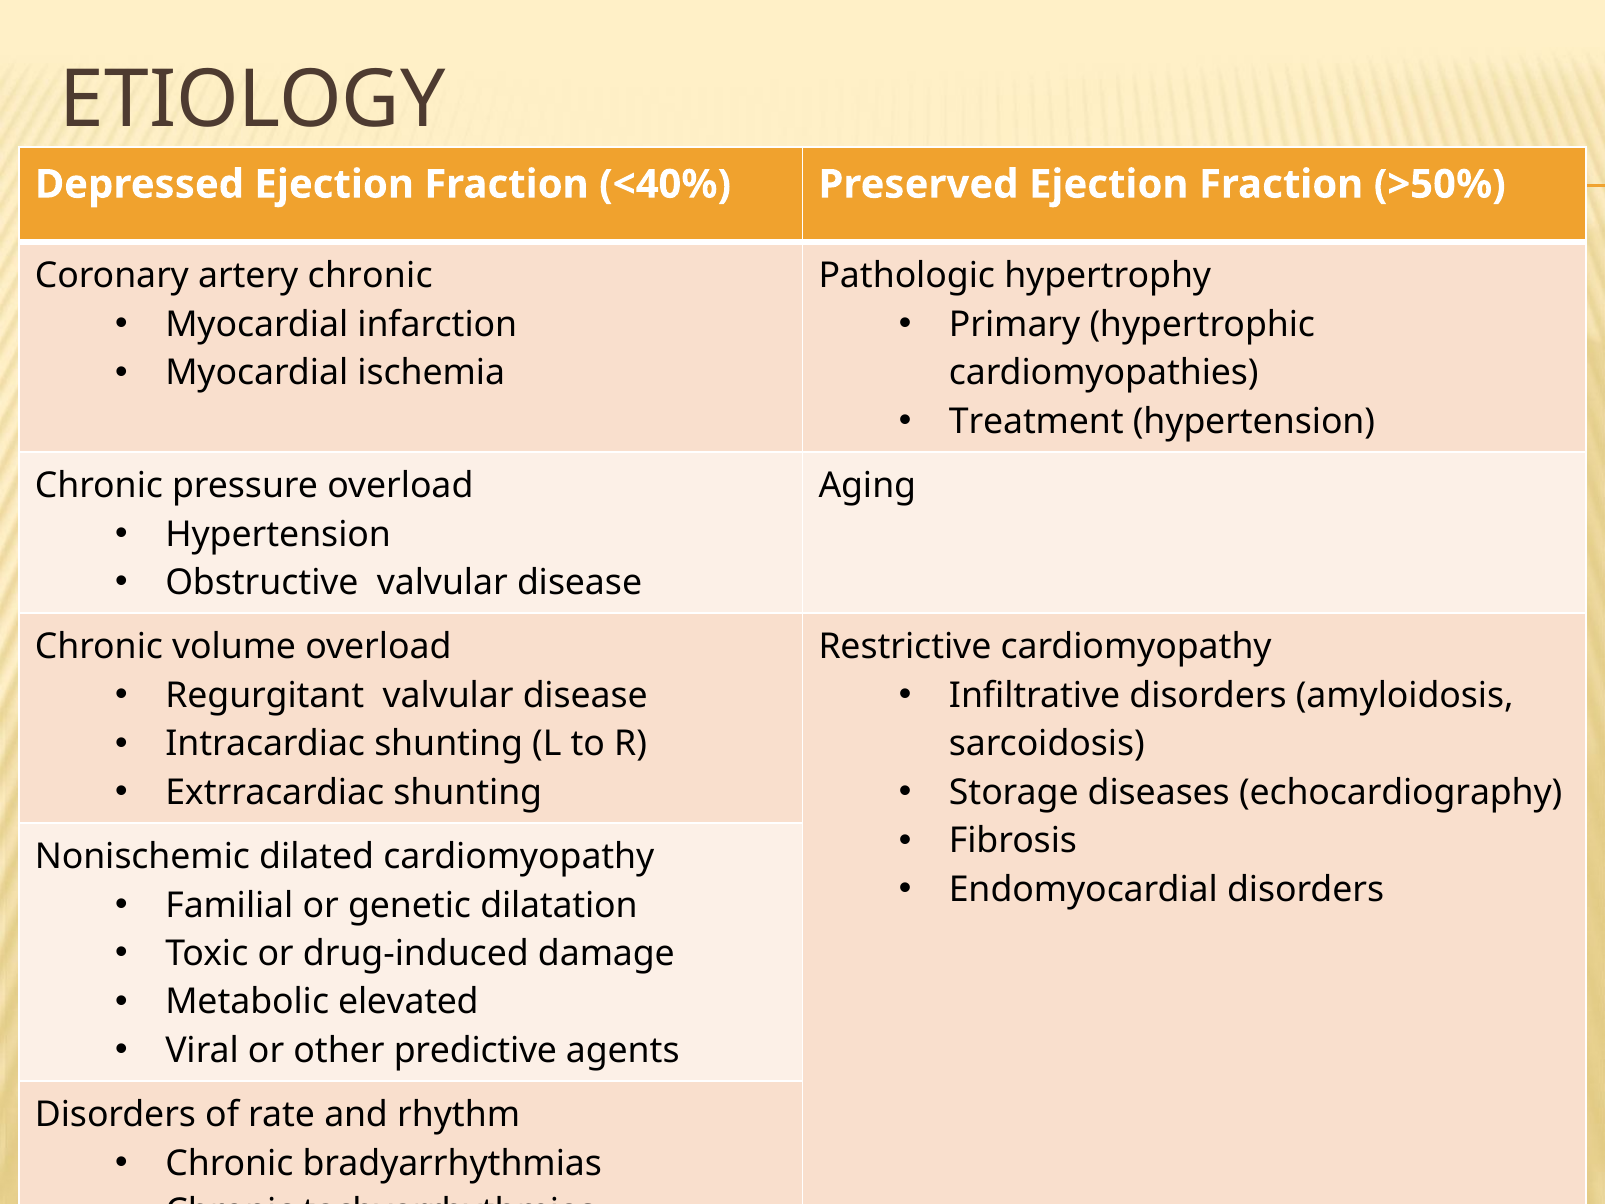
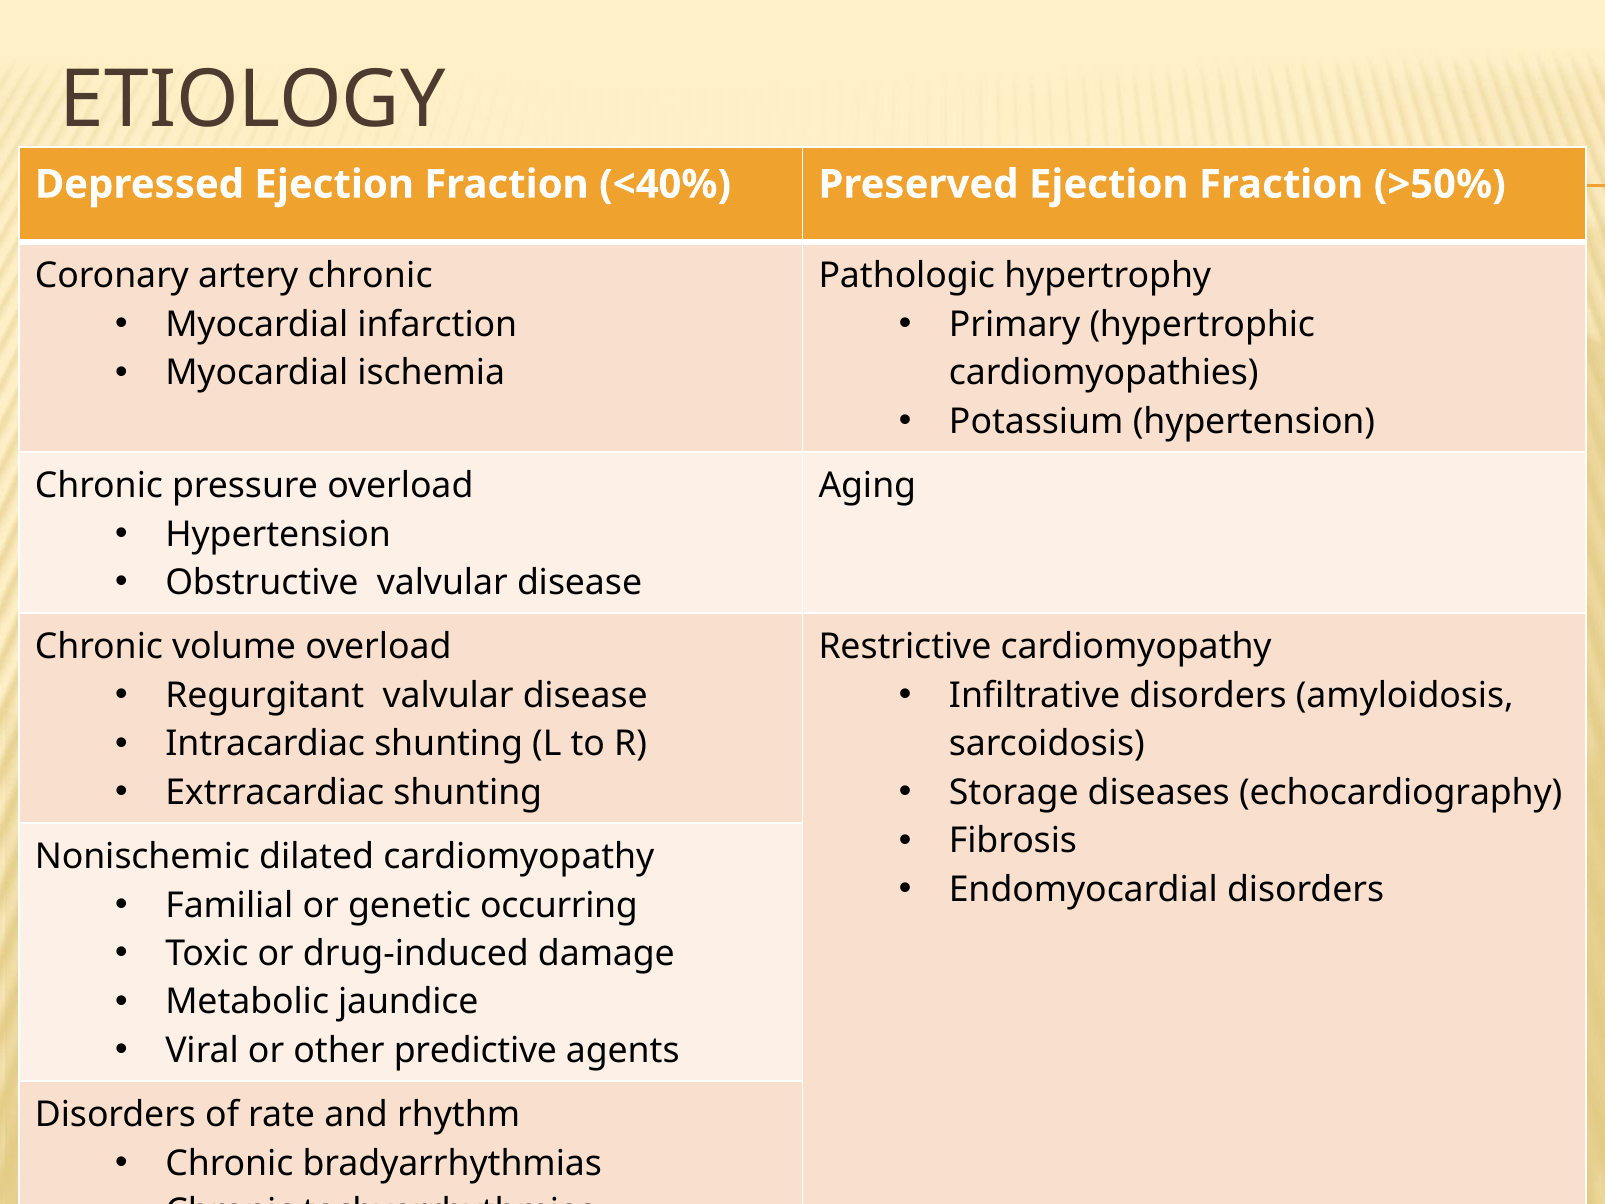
Treatment: Treatment -> Potassium (1036, 421)
dilatation: dilatation -> occurring (559, 905)
elevated: elevated -> jaundice (408, 1002)
